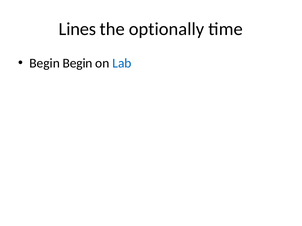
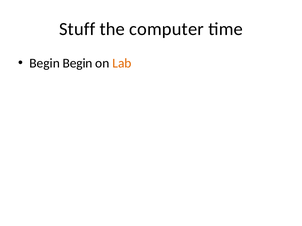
Lines: Lines -> Stuff (77, 29)
optionally: optionally -> computer (166, 29)
Lab colour: blue -> orange (122, 63)
